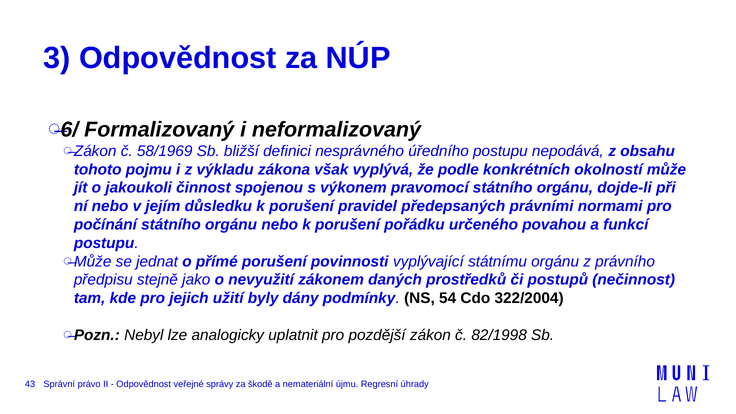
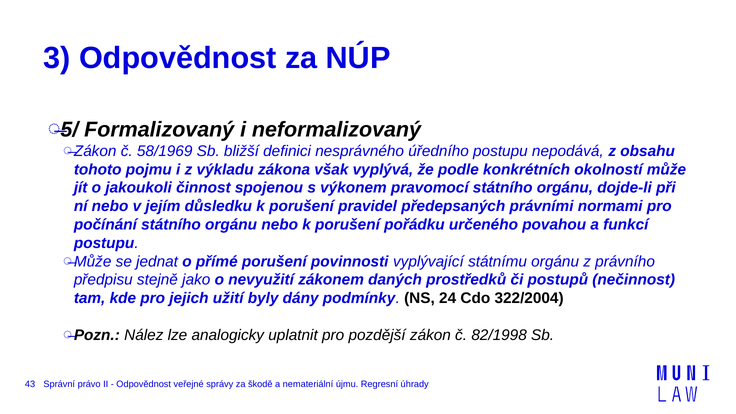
6/: 6/ -> 5/ (69, 129)
54: 54 -> 24 (448, 298)
Nebyl: Nebyl -> Nález (144, 335)
